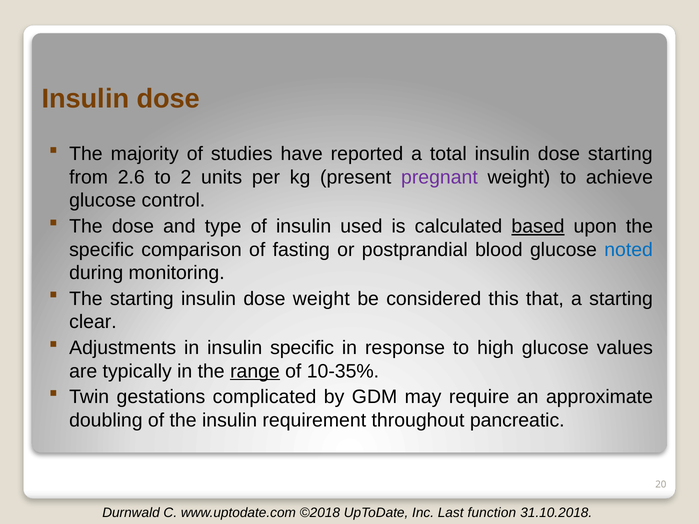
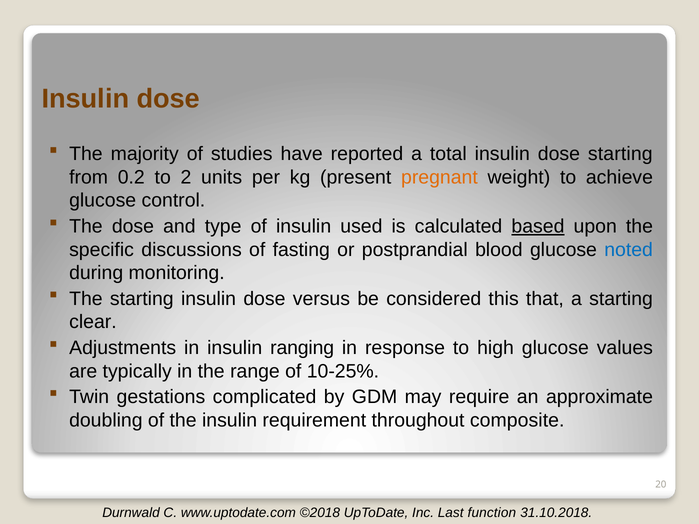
2.6: 2.6 -> 0.2 (131, 177)
pregnant colour: purple -> orange (439, 177)
comparison: comparison -> discussions (192, 250)
dose weight: weight -> versus (321, 299)
insulin specific: specific -> ranging (302, 348)
range underline: present -> none (255, 371)
10-35%: 10-35% -> 10-25% (343, 371)
pancreatic: pancreatic -> composite (517, 420)
